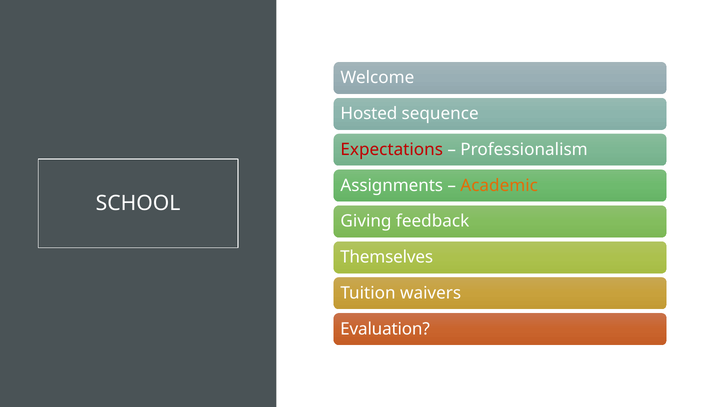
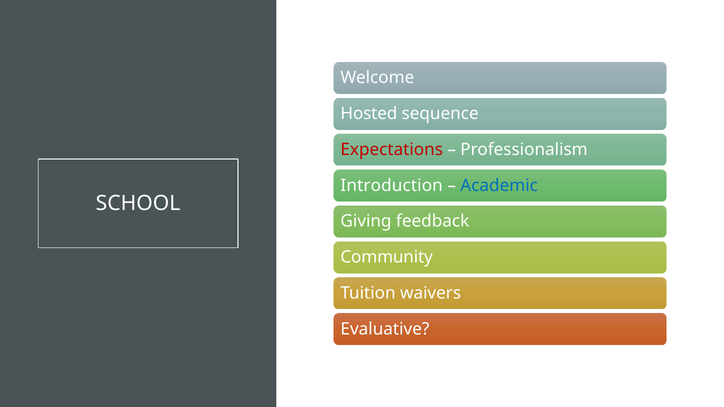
Assignments: Assignments -> Introduction (392, 186)
Academic colour: orange -> blue (499, 186)
Themselves: Themselves -> Community (387, 257)
Evaluation: Evaluation -> Evaluative (385, 329)
